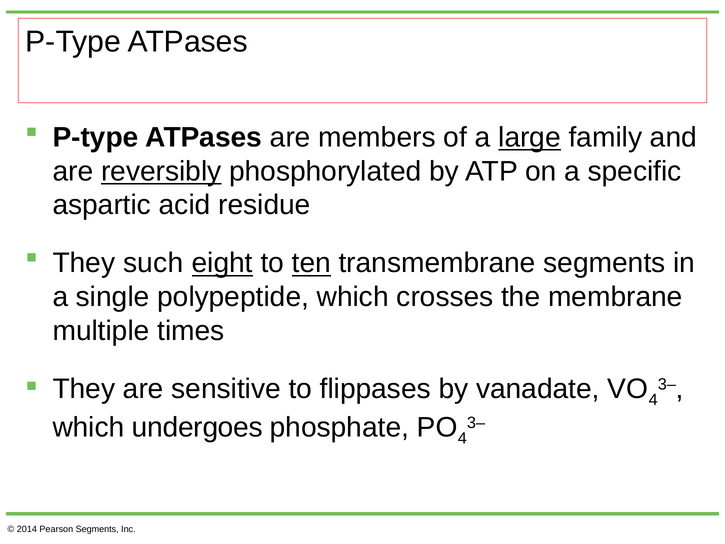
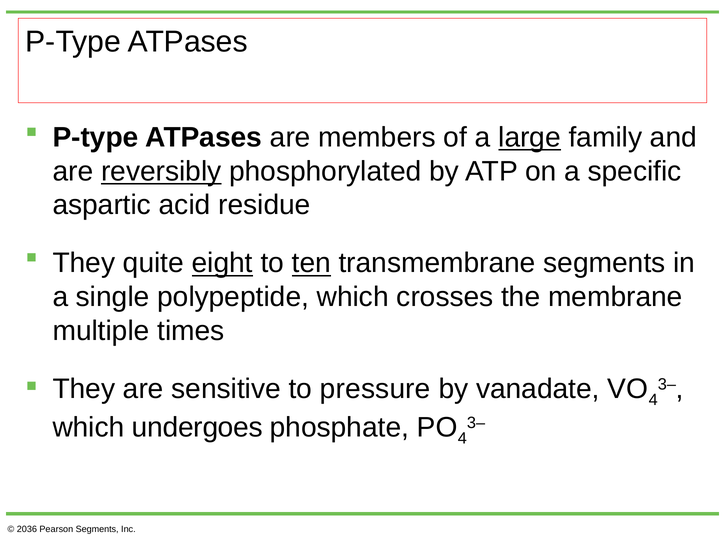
such: such -> quite (153, 263)
flippases: flippases -> pressure (375, 389)
2014: 2014 -> 2036 (27, 529)
